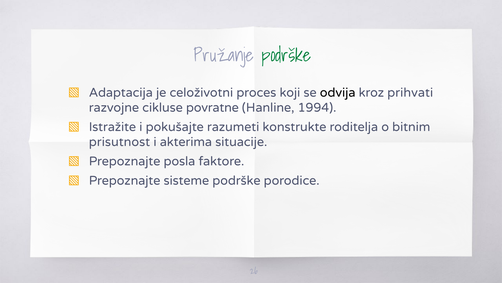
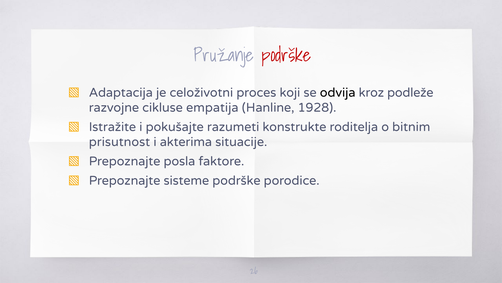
podrške colour: green -> red (287, 55)
prihvati: prihvati -> podleže (410, 92)
povratne: povratne -> empatija (212, 107)
1994: 1994 -> 1928 (317, 107)
